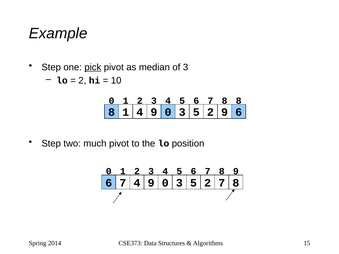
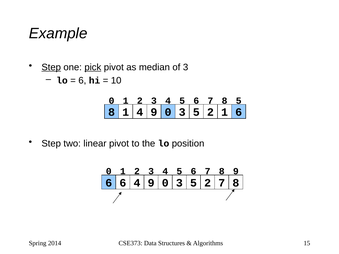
Step underline: none -> present (51, 67)
2: 2 -> 6 (82, 81)
8 8: 8 -> 5 (239, 101)
2 9: 9 -> 1 (225, 112)
much: much -> linear (95, 144)
7: 7 -> 6 (123, 183)
